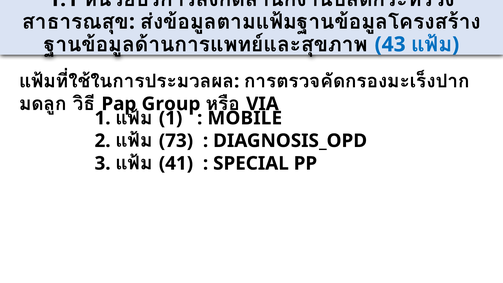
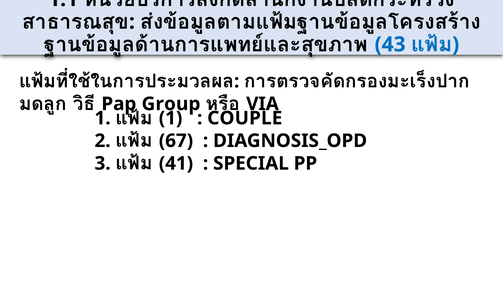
MOBILE: MOBILE -> COUPLE (245, 118)
73: 73 -> 67 (176, 141)
